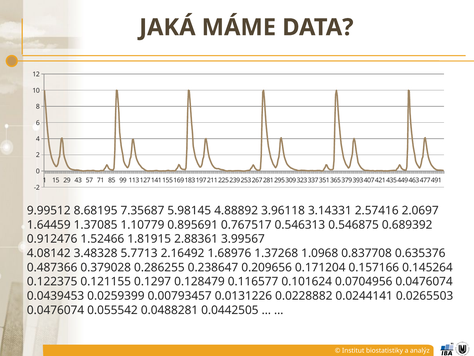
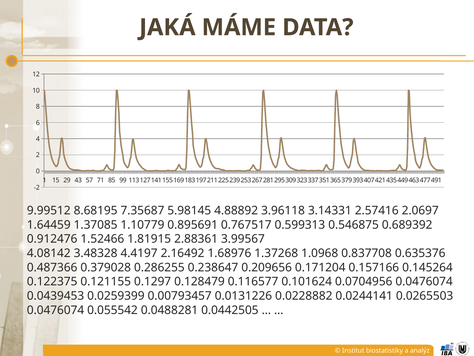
0.546313: 0.546313 -> 0.599313 (300, 224)
5.7713: 5.7713 -> 4.4197 (139, 253)
